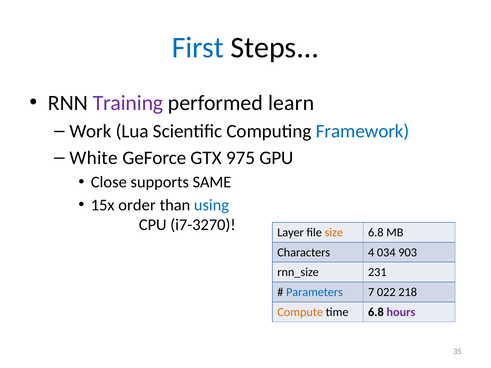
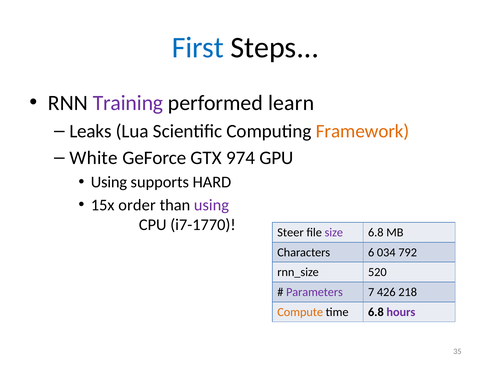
Work: Work -> Leaks (90, 131)
Framework colour: blue -> orange (363, 131)
975: 975 -> 974 (241, 158)
Close: Close -> Using (109, 182)
SAME: SAME -> HARD (212, 182)
using colour: blue -> purple (211, 205)
i7-3270: i7-3270 -> i7-1770 (203, 225)
Layer: Layer -> Steer (290, 233)
size colour: orange -> purple (334, 233)
4: 4 -> 6 (371, 252)
903: 903 -> 792 (408, 252)
231: 231 -> 520 (377, 272)
Parameters colour: blue -> purple (314, 292)
022: 022 -> 426 (386, 292)
